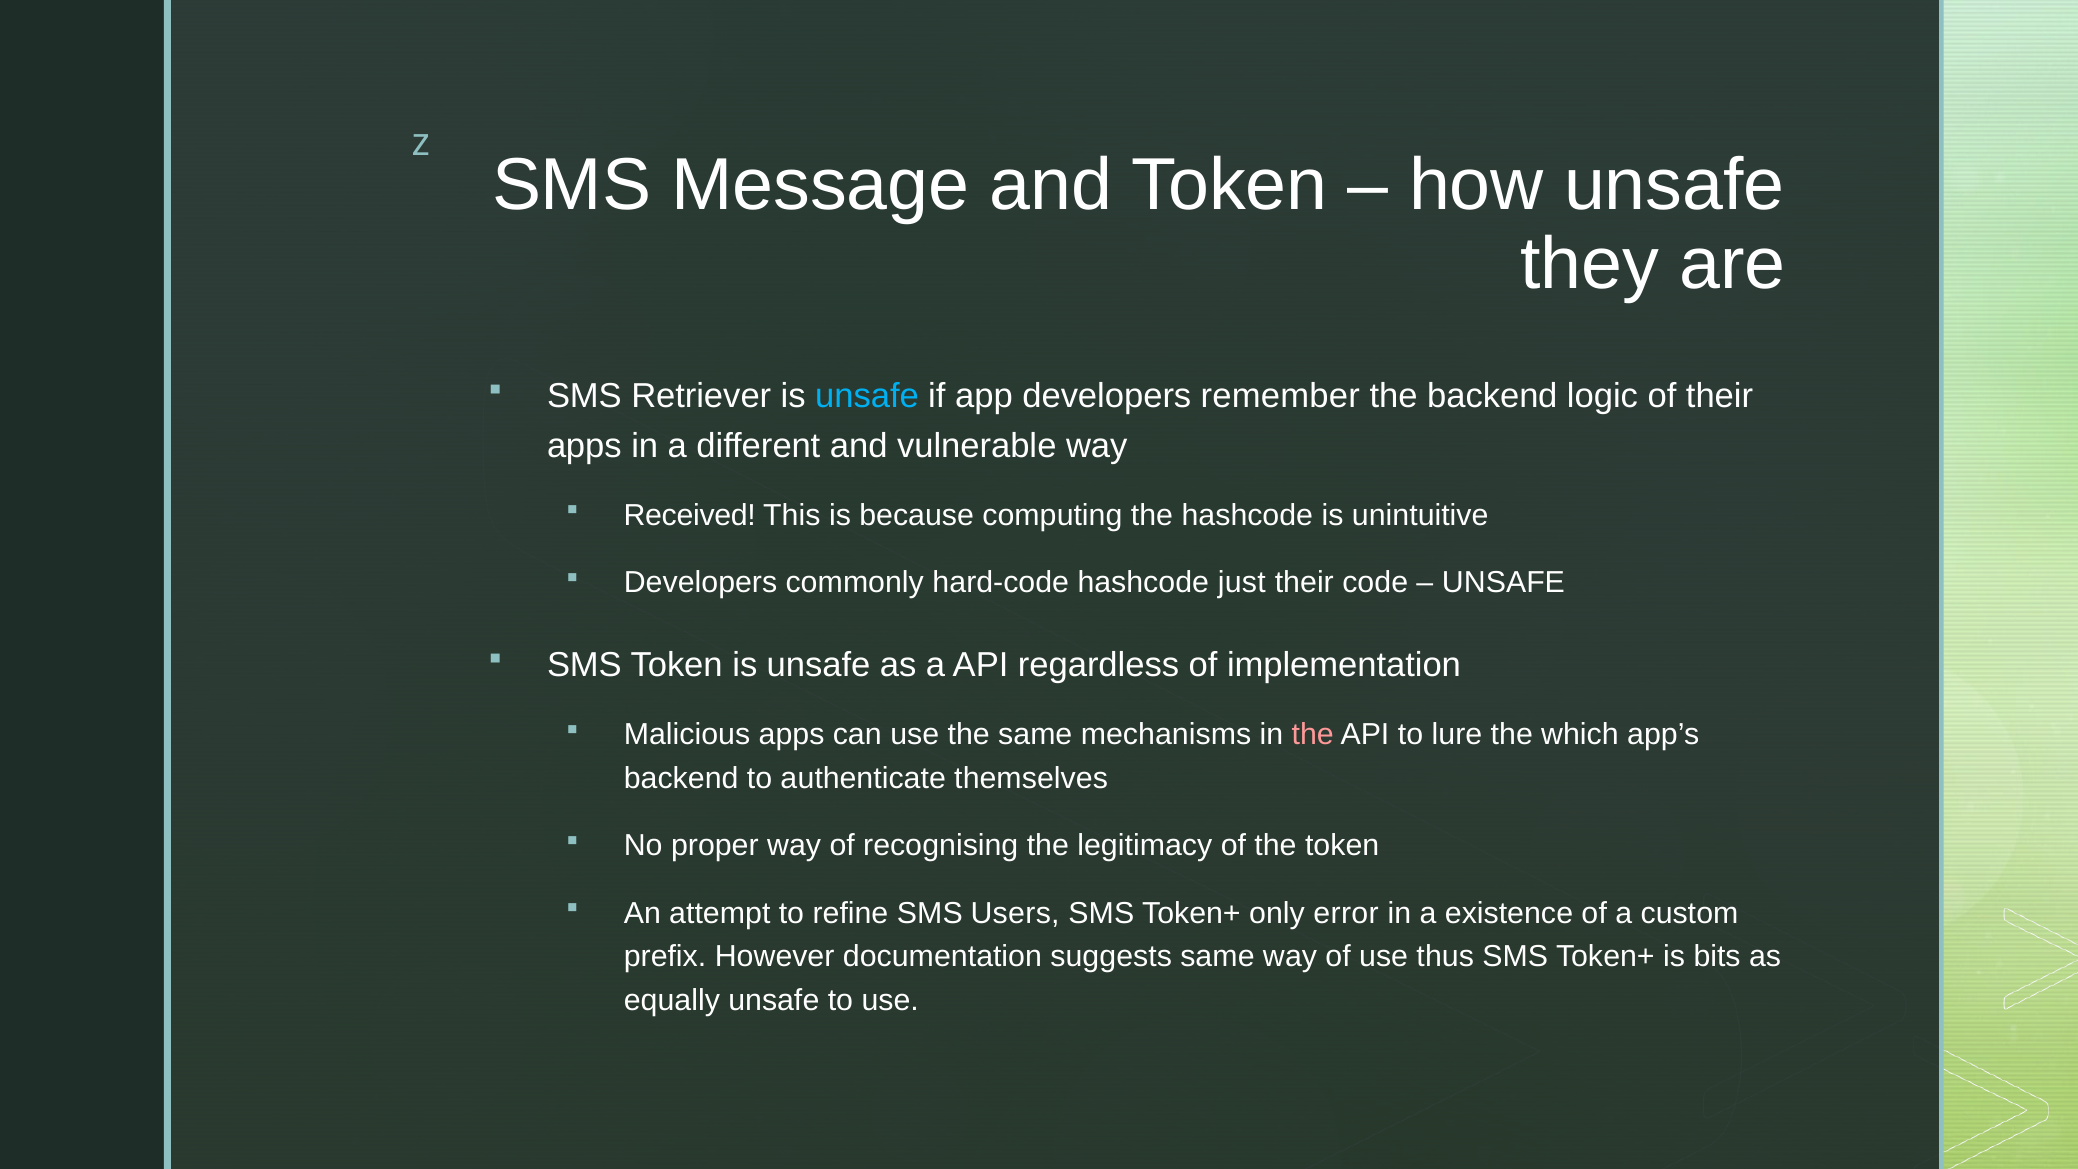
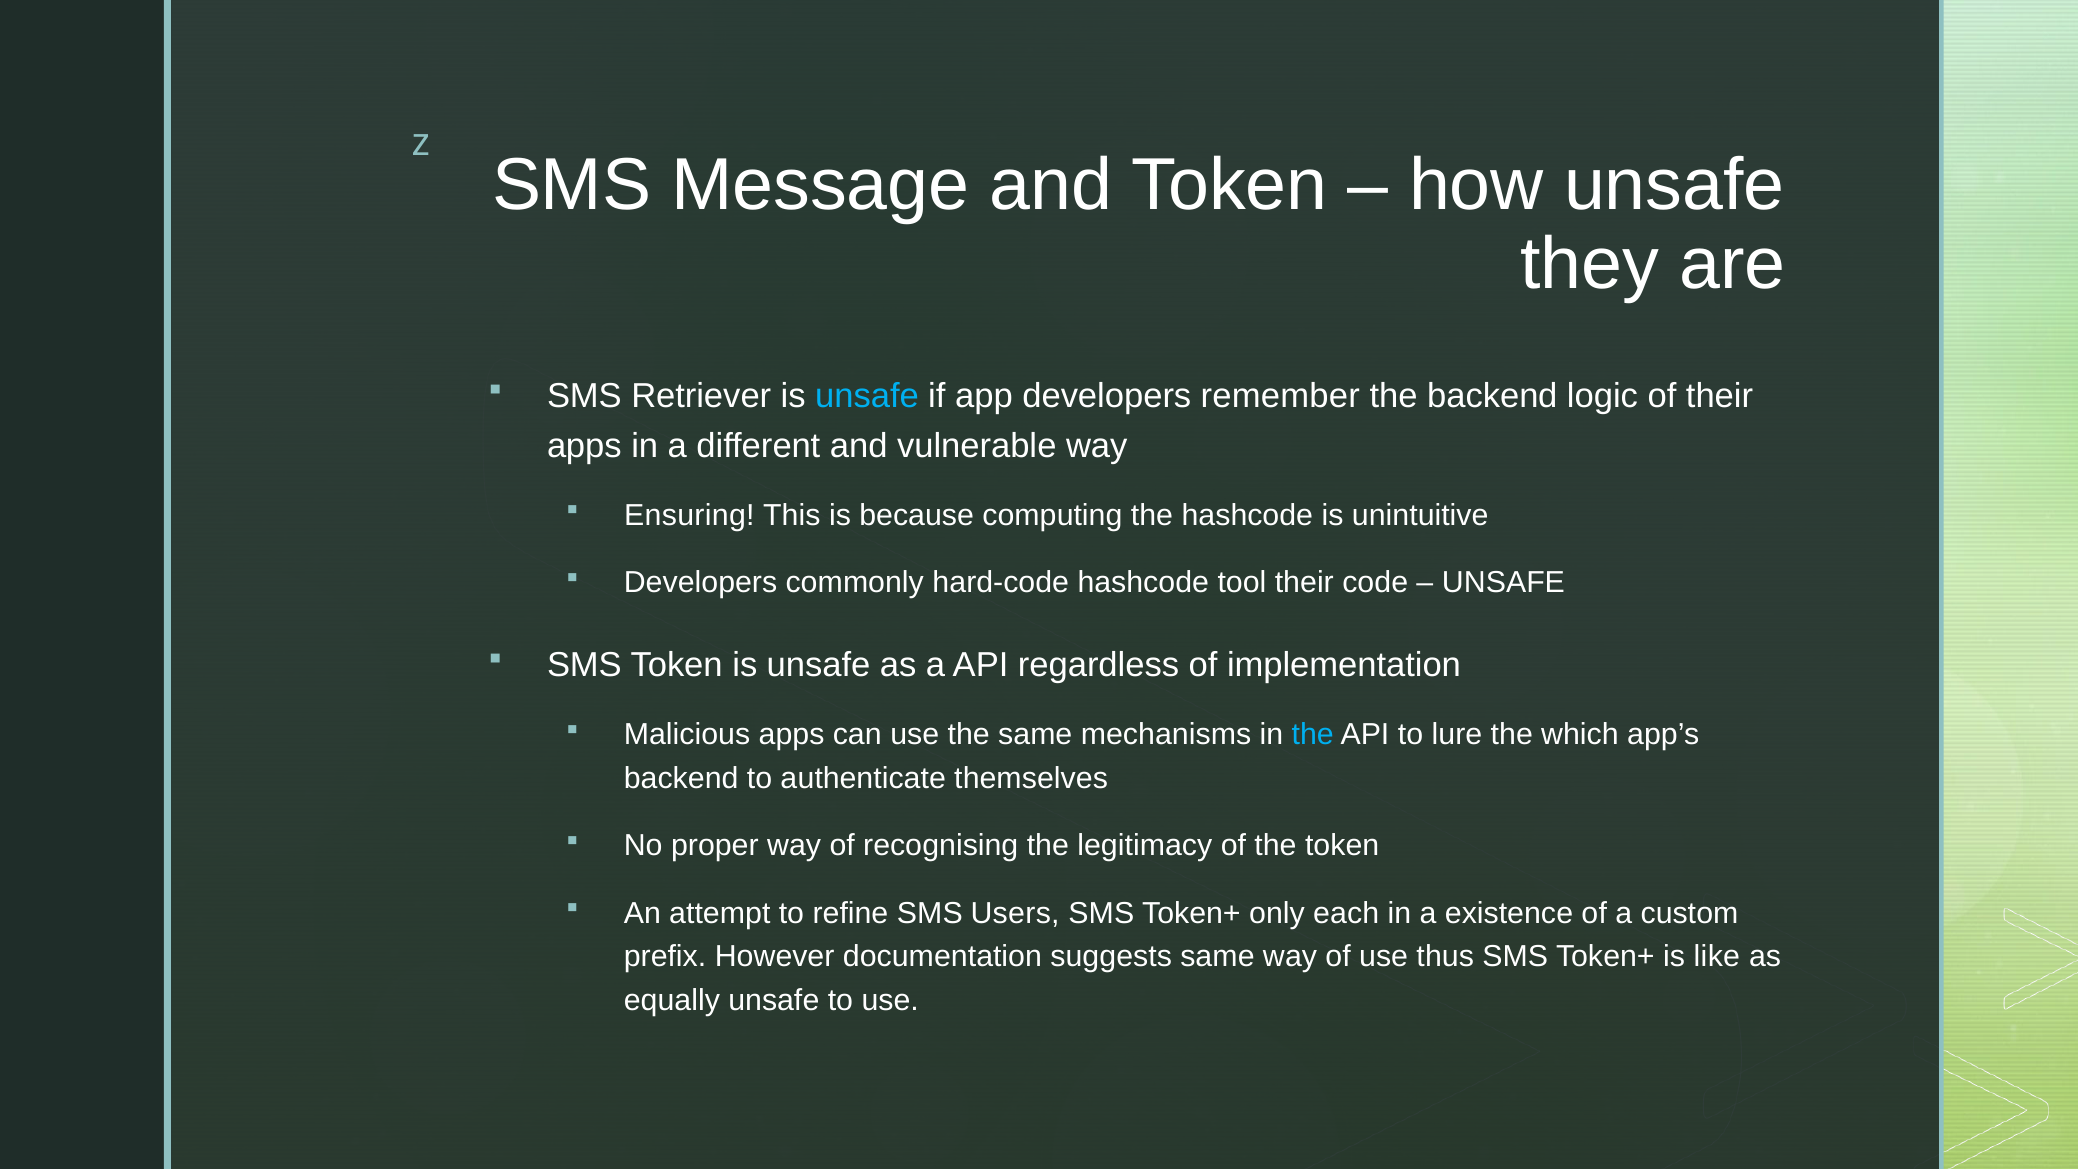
Received: Received -> Ensuring (689, 515)
just: just -> tool (1242, 583)
the colour: pink -> light blue (1313, 735)
error: error -> each (1346, 913)
bits: bits -> like (1717, 957)
